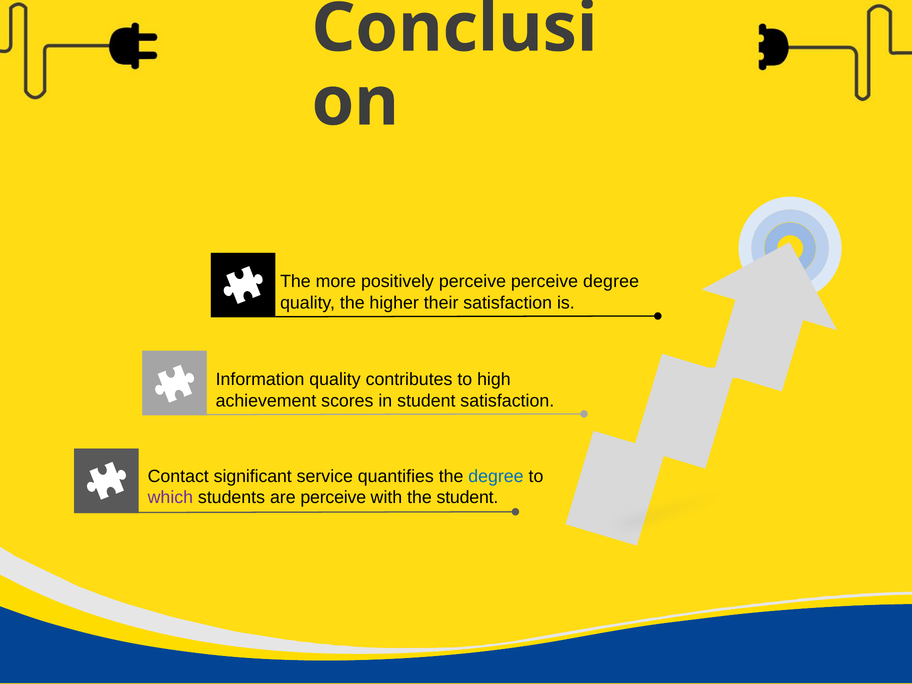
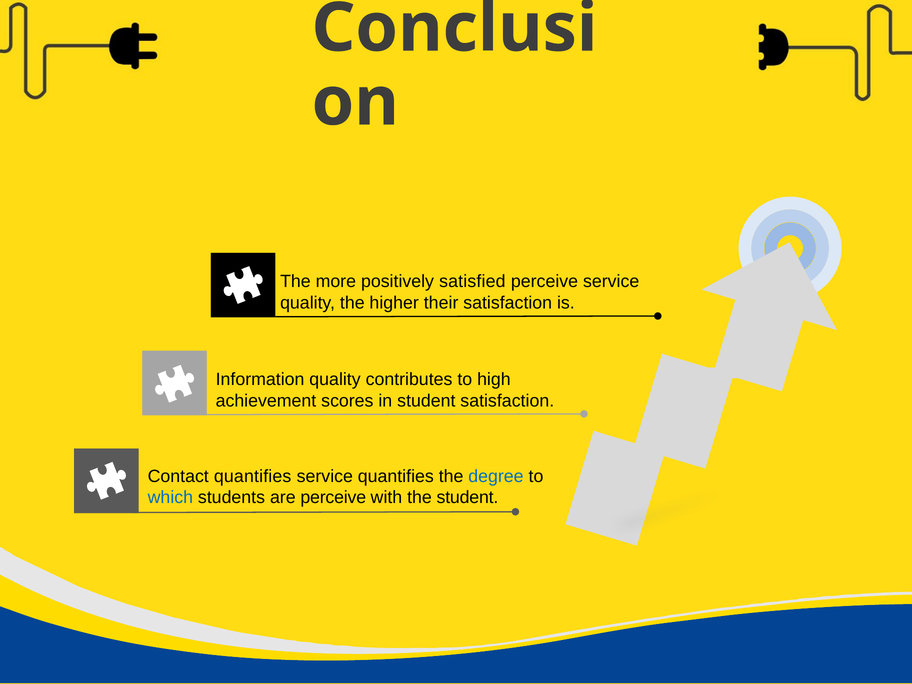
positively perceive: perceive -> satisfied (472, 282)
perceive degree: degree -> service (611, 282)
Contact significant: significant -> quantifies (253, 476)
which colour: purple -> blue (170, 498)
